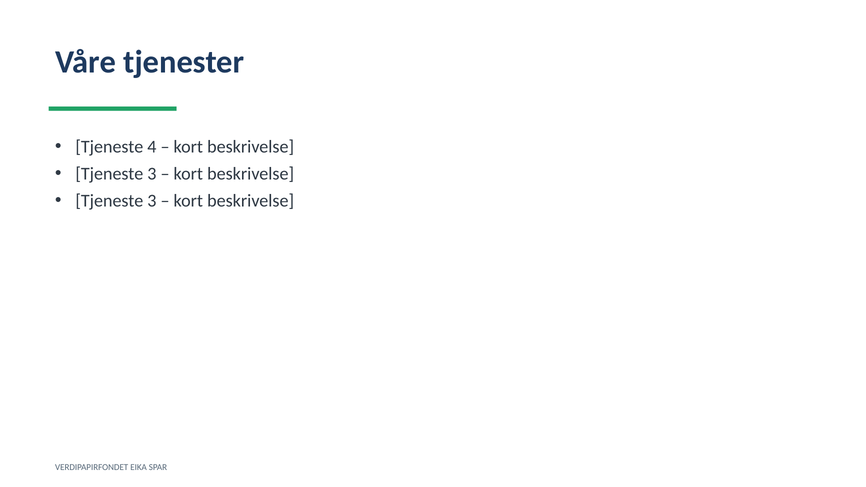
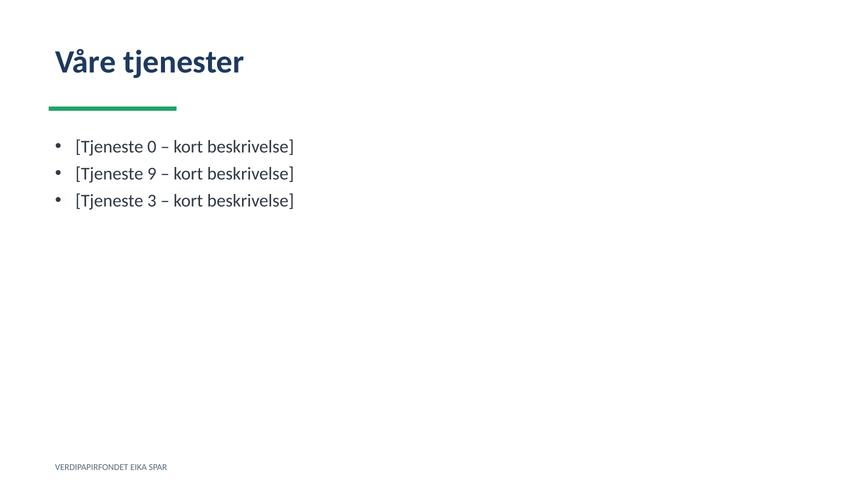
4: 4 -> 0 (152, 147)
3: 3 -> 9 (152, 174)
